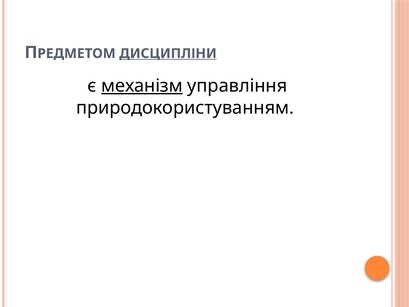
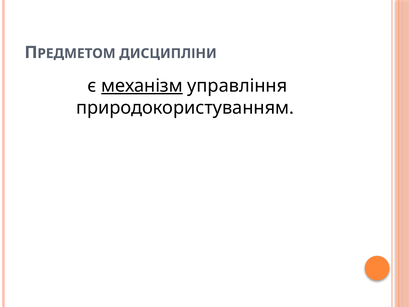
ДИСЦИПЛІНИ underline: present -> none (168, 53)
